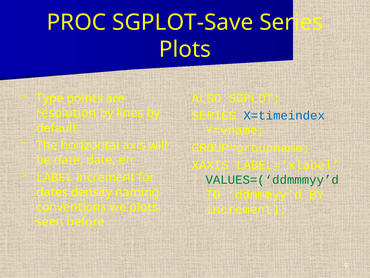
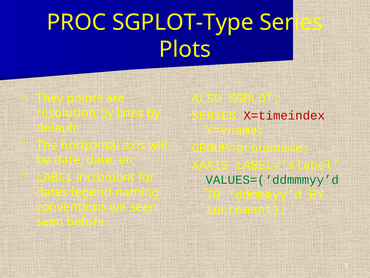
SGPLOT-Save: SGPLOT-Save -> SGPLOT-Type (183, 22)
Type: Type -> They (50, 98)
X=timeindex colour: blue -> red (284, 115)
density: density -> legend (91, 192)
we plots: plots -> seen (143, 207)
